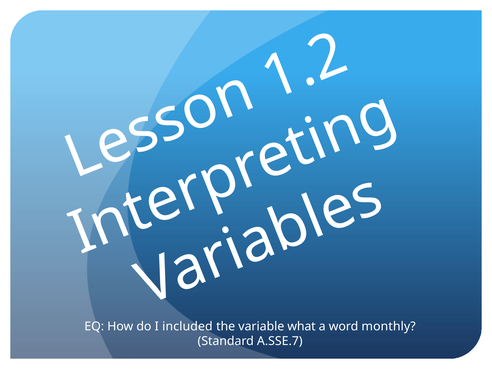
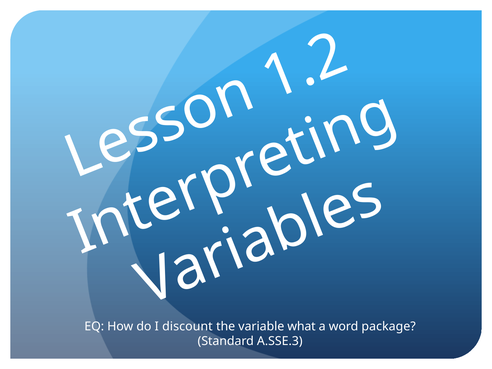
included: included -> discount (187, 326)
monthly: monthly -> package (389, 326)
A.SSE.7: A.SSE.7 -> A.SSE.3 (280, 341)
